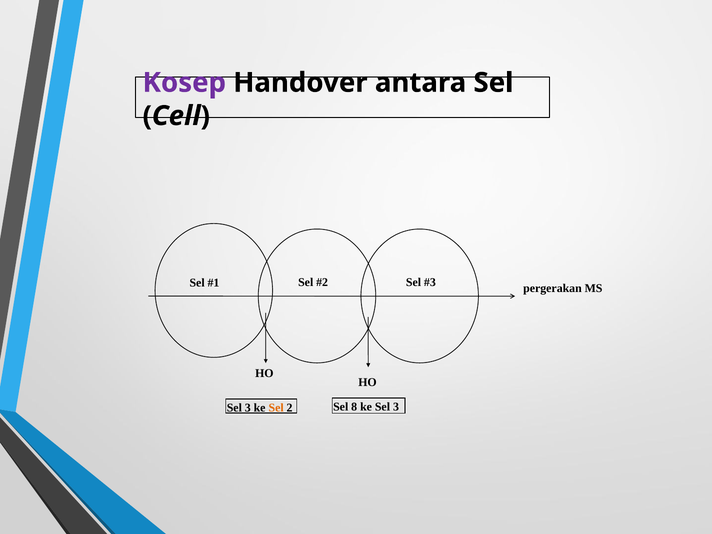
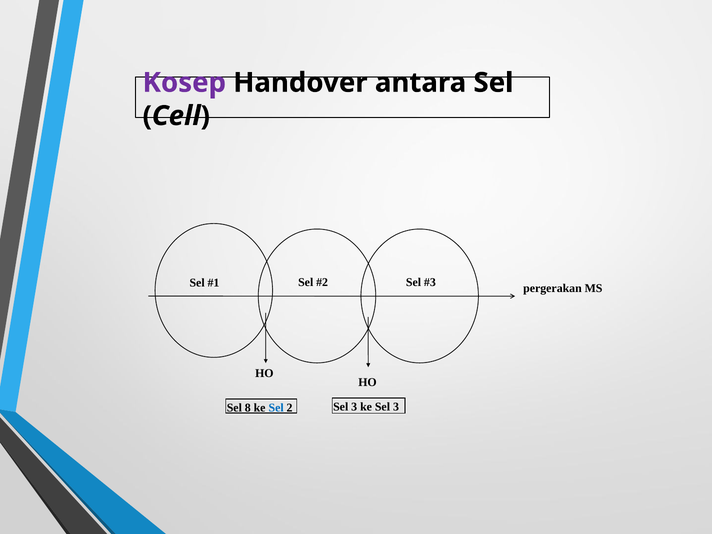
3: 3 -> 8 (248, 408)
Sel colour: orange -> blue (276, 408)
2 Sel 8: 8 -> 3 (354, 407)
